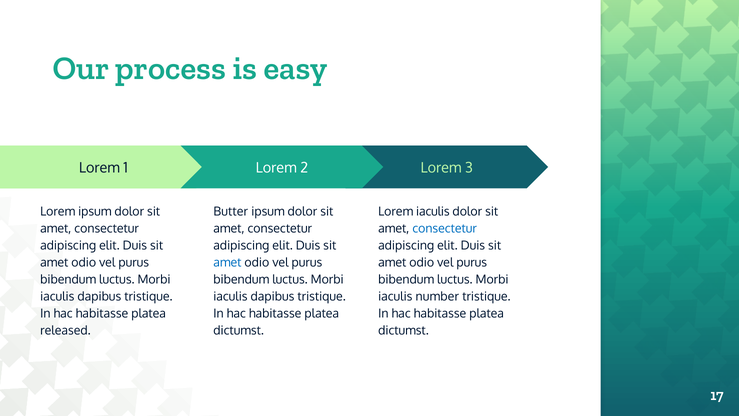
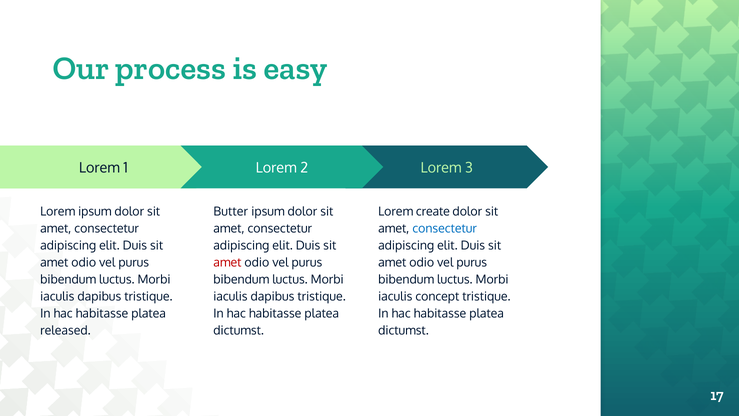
Lorem iaculis: iaculis -> create (433, 211)
amet colour: blue -> red (227, 262)
number: number -> concept (437, 296)
